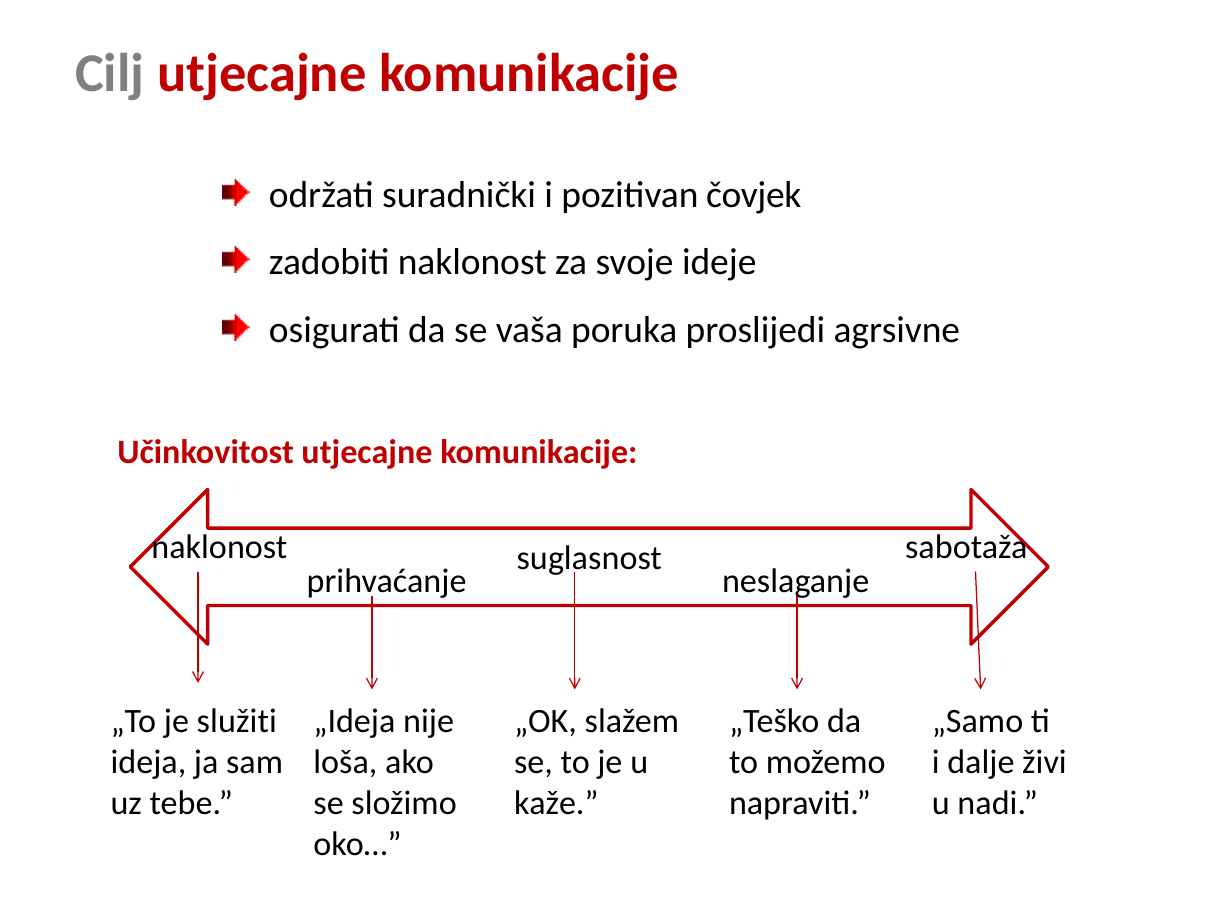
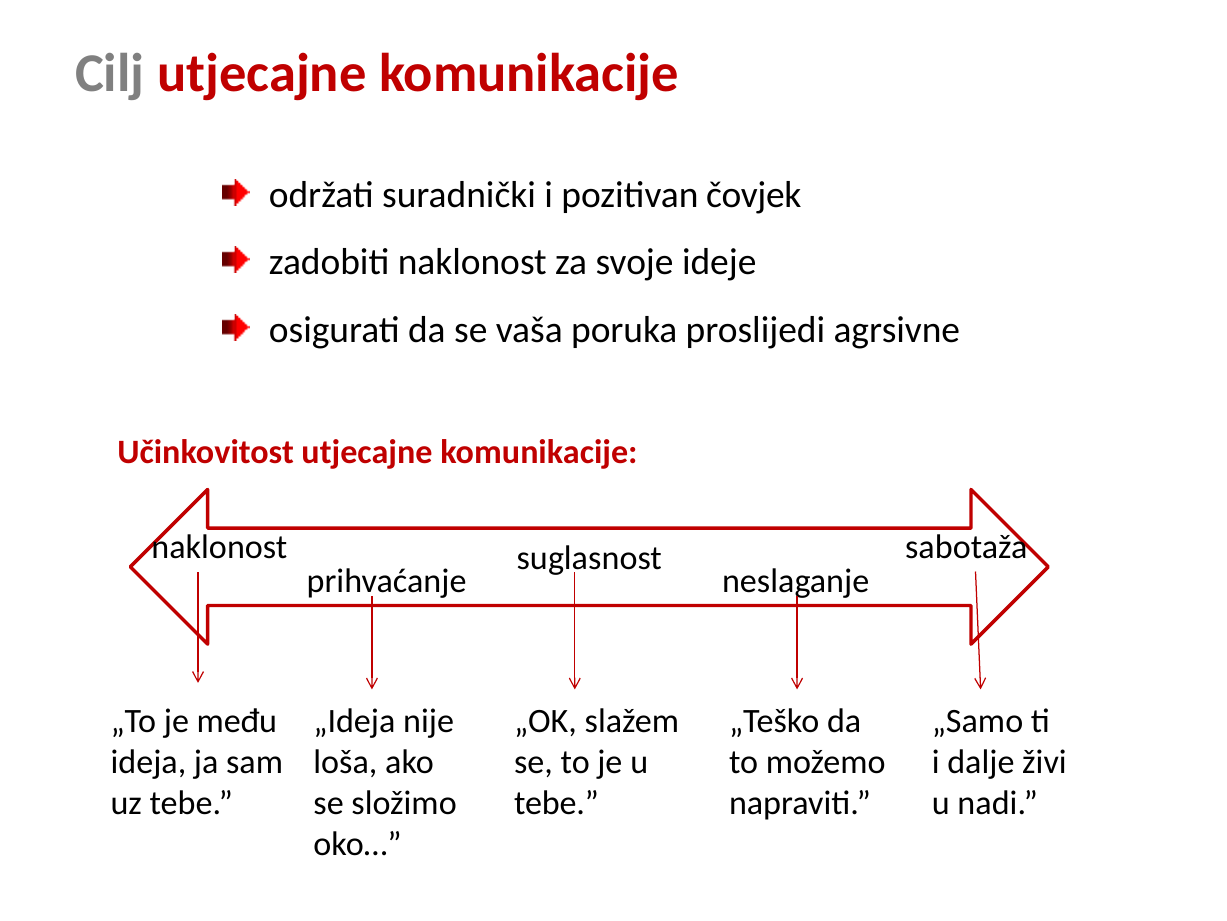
služiti: služiti -> među (237, 721)
kaže: kaže -> tebe (556, 803)
